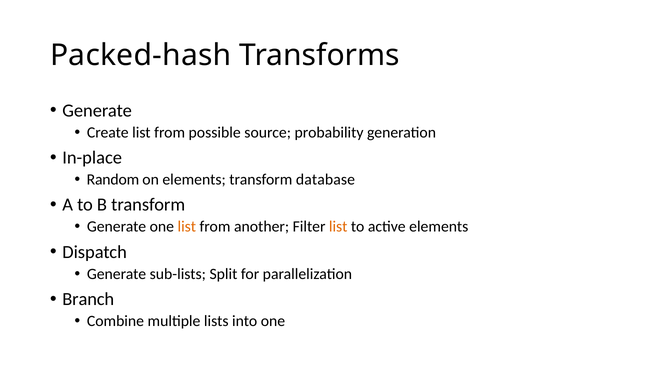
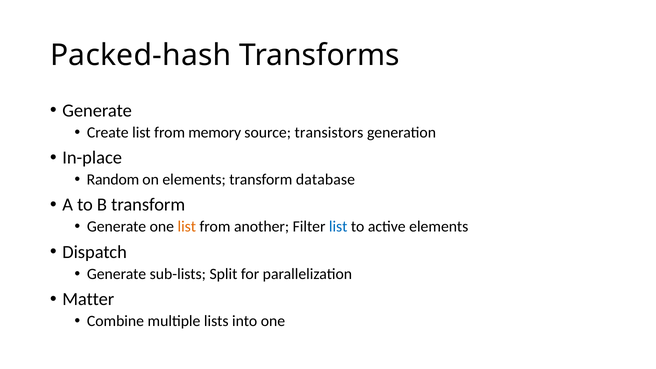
possible: possible -> memory (215, 132)
probability: probability -> transistors (329, 132)
list colour: orange -> blue (338, 227)
Branch: Branch -> Matter (88, 299)
